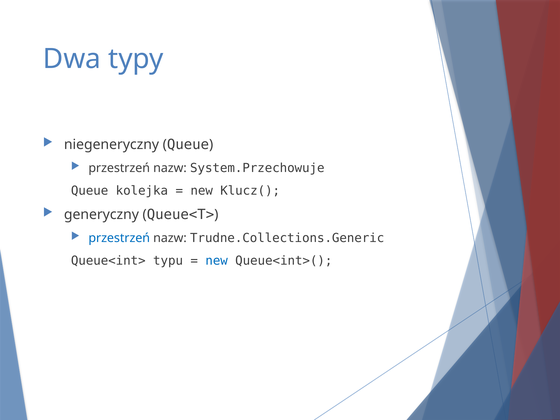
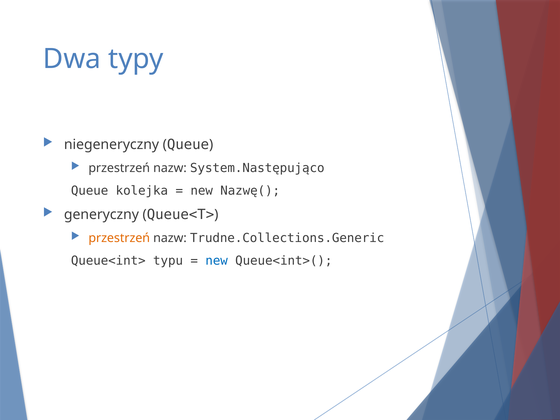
System.Przechowuje: System.Przechowuje -> System.Następująco (257, 168)
Klucz(: Klucz( -> Nazwę( (250, 191)
przestrzeń colour: blue -> orange (119, 238)
